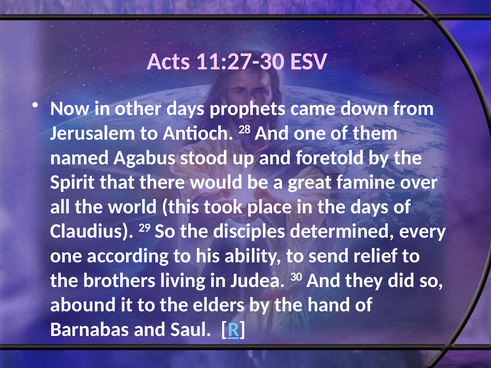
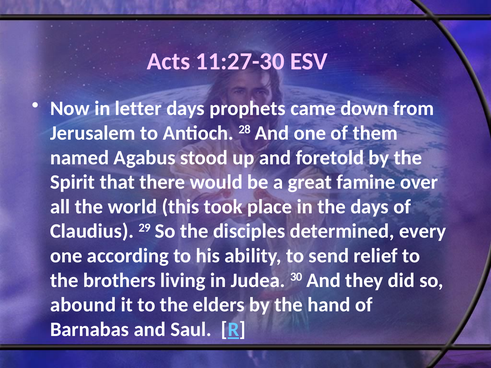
other: other -> letter (138, 109)
